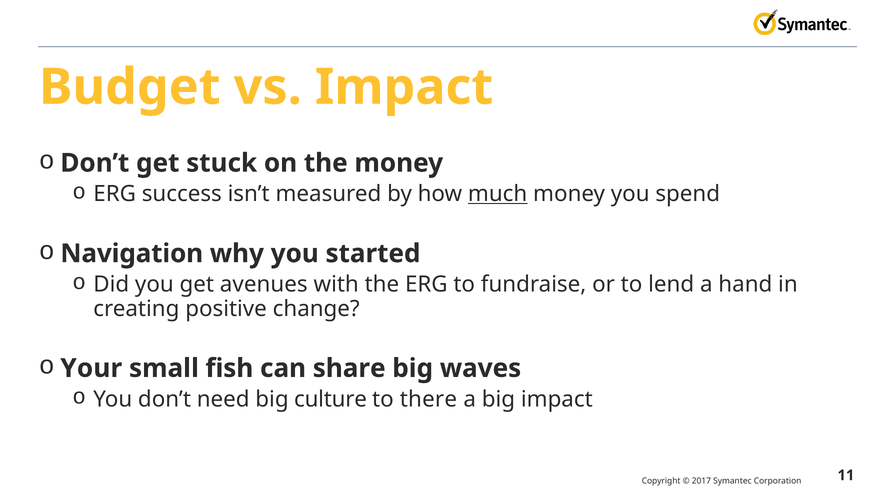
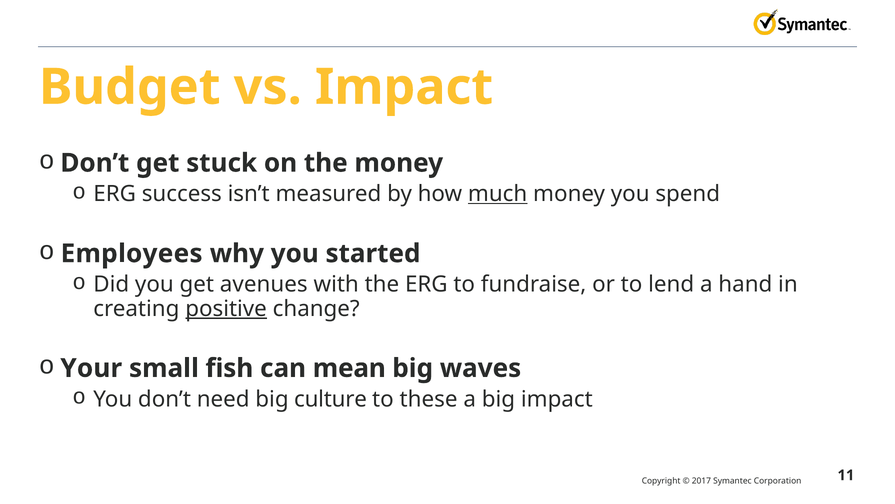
Navigation: Navigation -> Employees (132, 253)
positive underline: none -> present (226, 308)
share: share -> mean (349, 368)
there: there -> these (429, 399)
